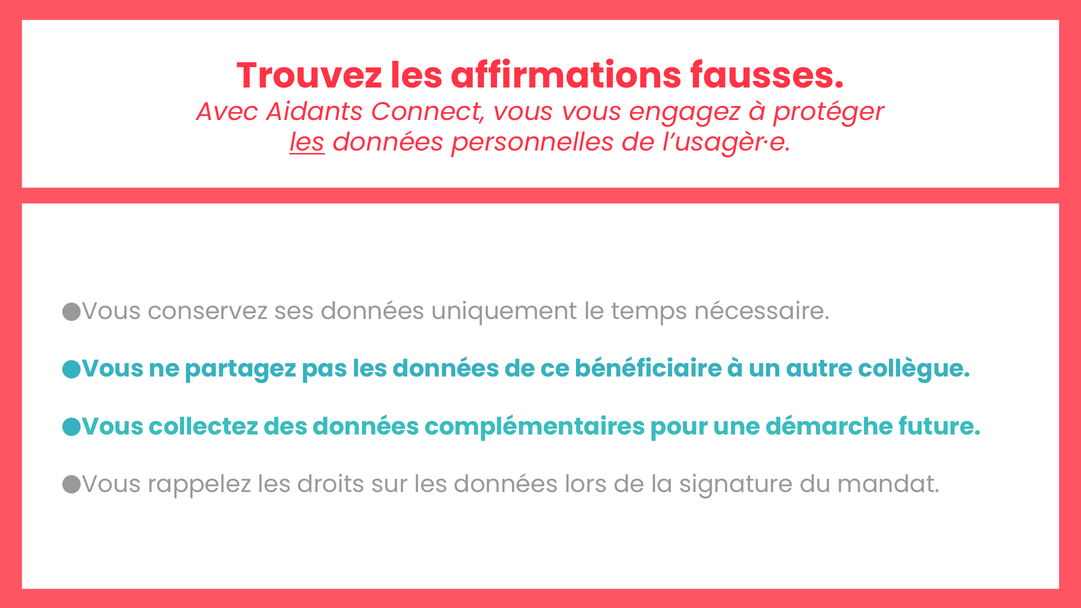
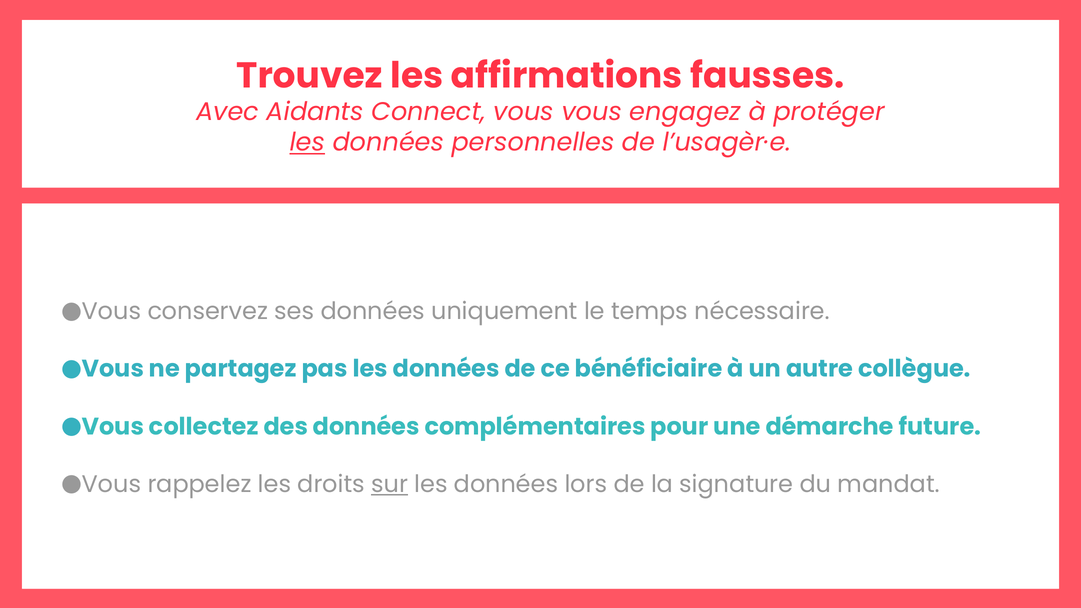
sur underline: none -> present (390, 484)
